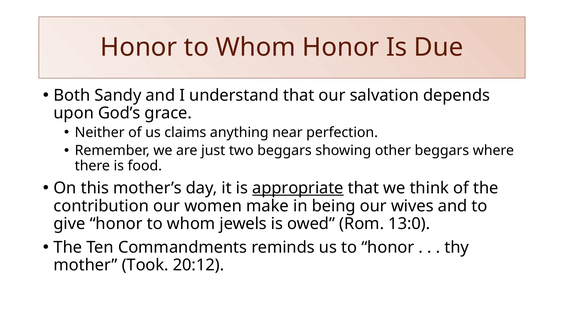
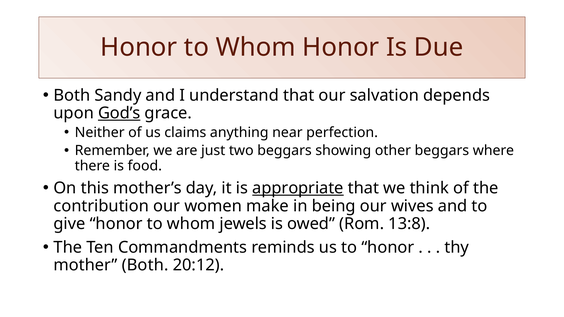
God’s underline: none -> present (119, 113)
13:0: 13:0 -> 13:8 (409, 224)
mother Took: Took -> Both (145, 265)
